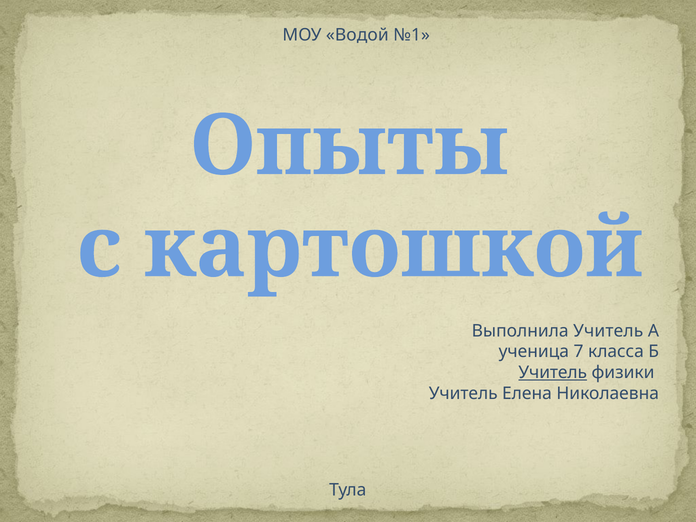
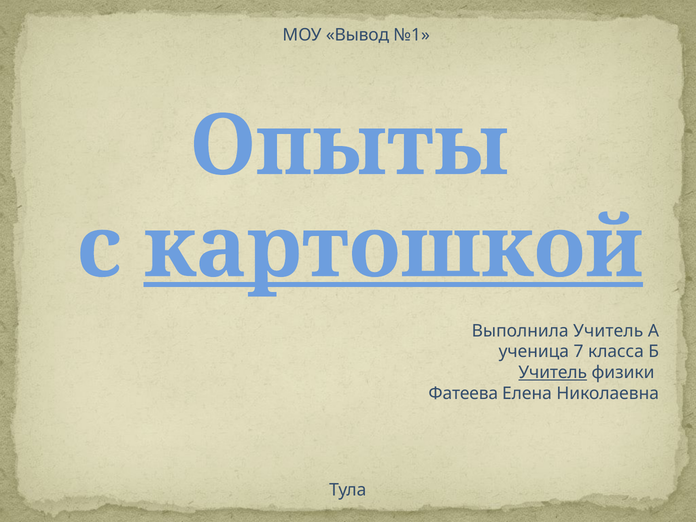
Водой: Водой -> Вывод (357, 35)
картошкой underline: none -> present (393, 248)
Учитель: Учитель -> Фатеева (463, 393)
